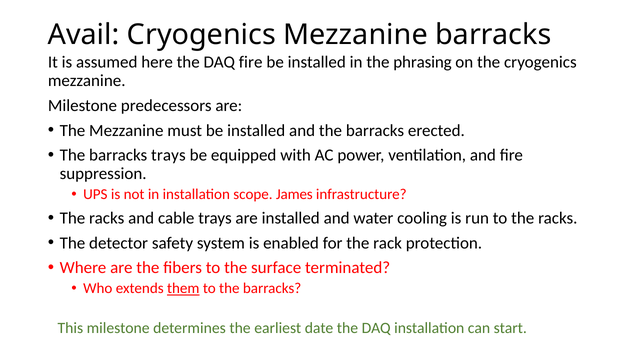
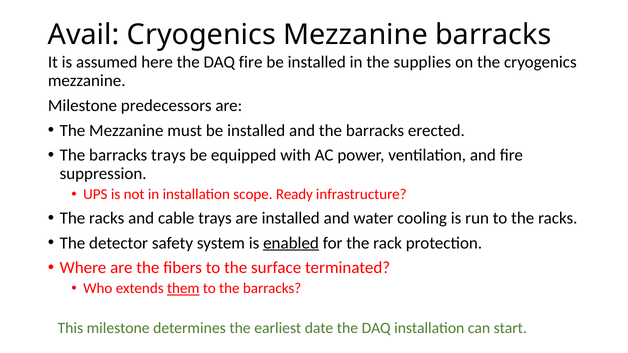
phrasing: phrasing -> supplies (422, 62)
James: James -> Ready (294, 194)
enabled underline: none -> present (291, 243)
